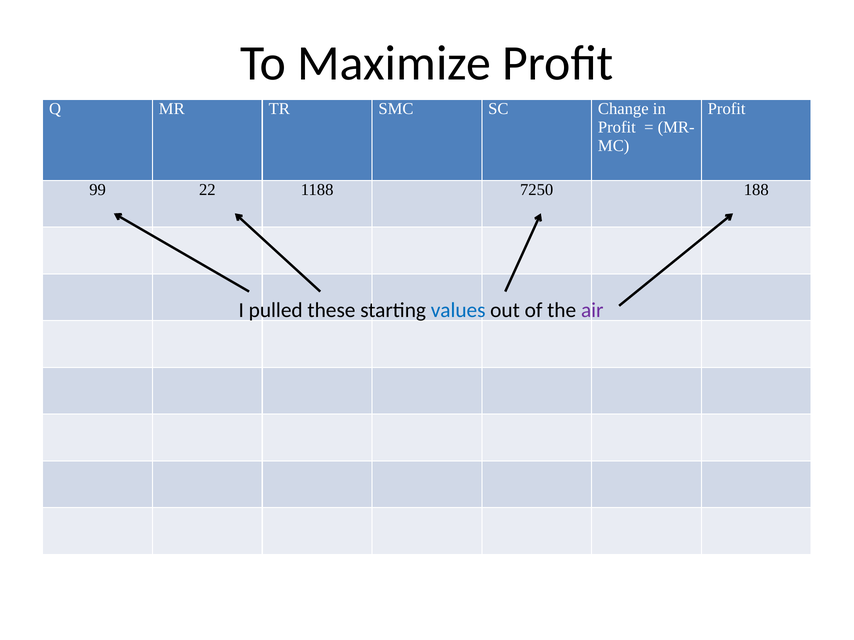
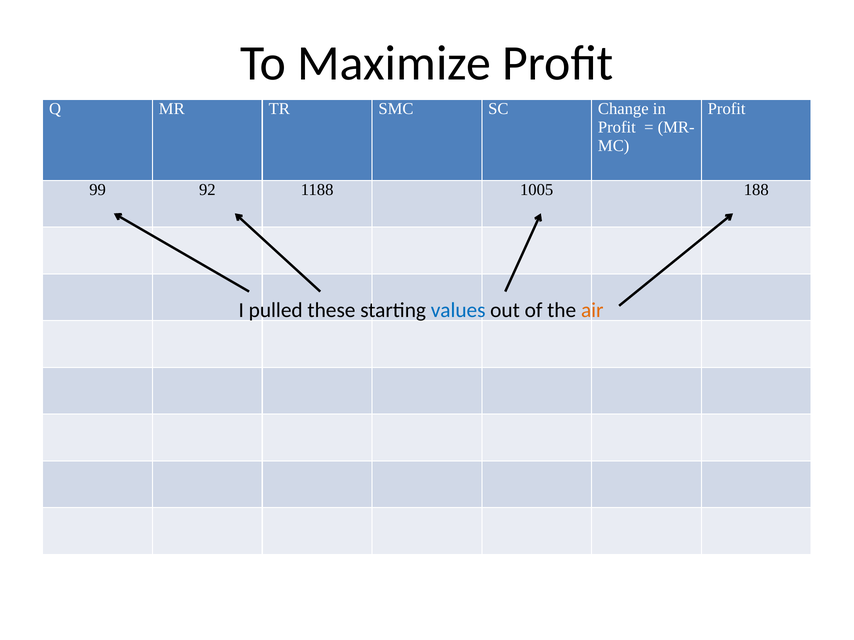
22: 22 -> 92 (207, 190)
7250: 7250 -> 1005 (537, 190)
air colour: purple -> orange (592, 310)
